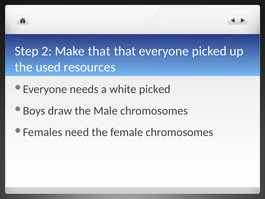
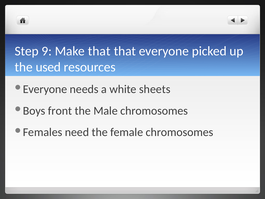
2: 2 -> 9 (47, 51)
white picked: picked -> sheets (155, 89)
draw: draw -> front (60, 111)
